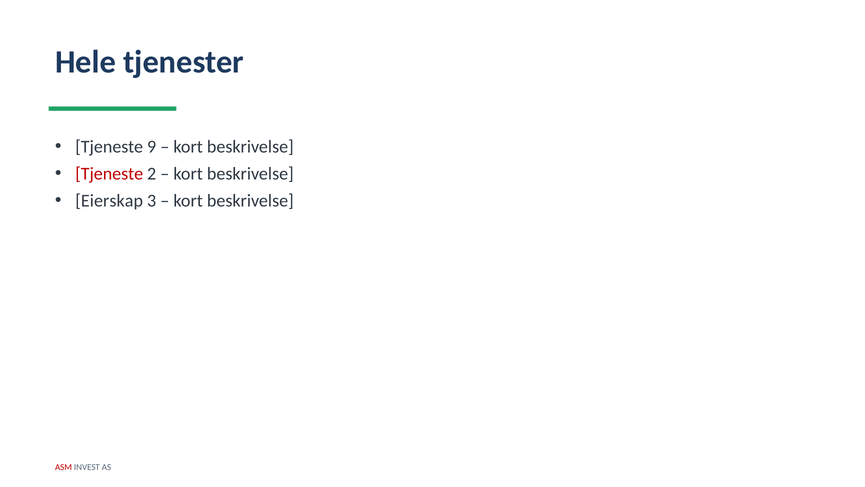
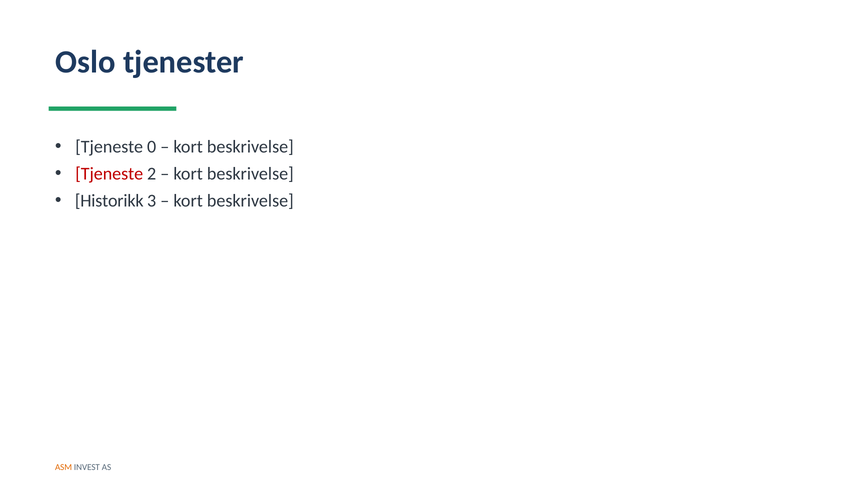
Hele: Hele -> Oslo (85, 62)
9: 9 -> 0 (152, 147)
Eierskap: Eierskap -> Historikk (109, 201)
ASM colour: red -> orange (64, 467)
